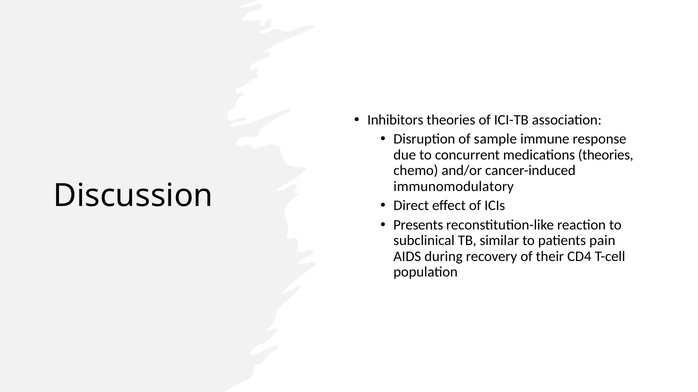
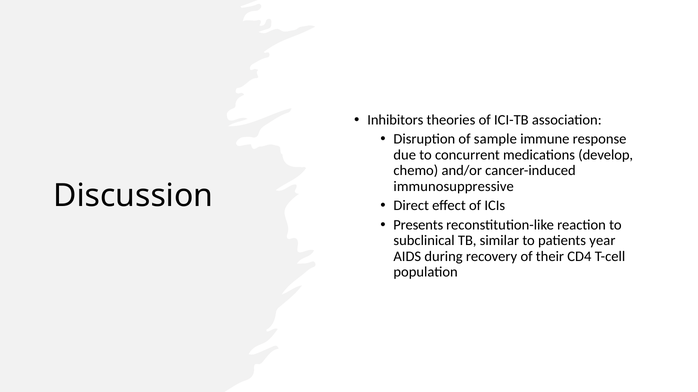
medications theories: theories -> develop (606, 155)
immunomodulatory: immunomodulatory -> immunosuppressive (454, 187)
pain: pain -> year (602, 241)
